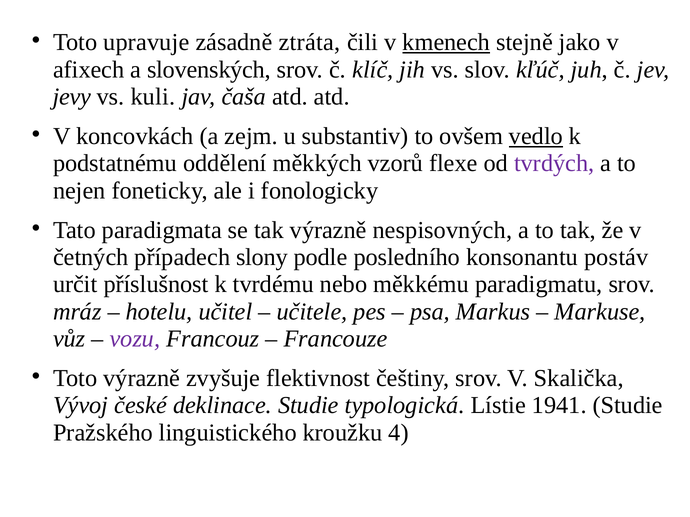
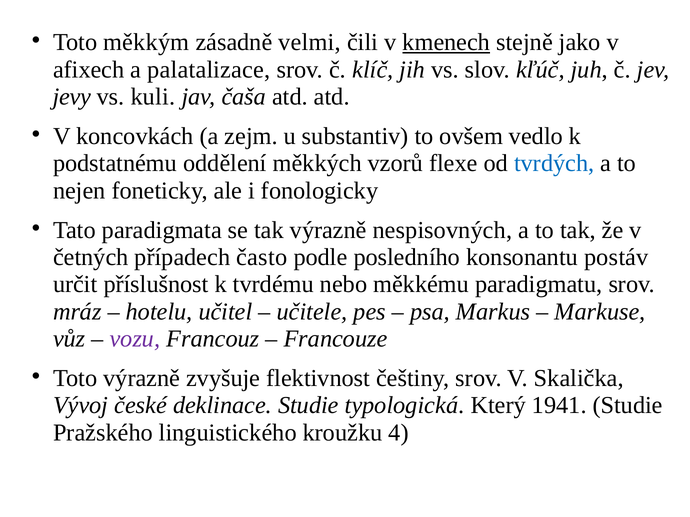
upravuje: upravuje -> měkkým (146, 42)
ztráta: ztráta -> velmi (310, 42)
slovenských: slovenských -> palatalizace (209, 70)
vedlo underline: present -> none (536, 136)
tvrdých colour: purple -> blue (554, 164)
slony: slony -> často (262, 257)
Lístie: Lístie -> Který (498, 406)
